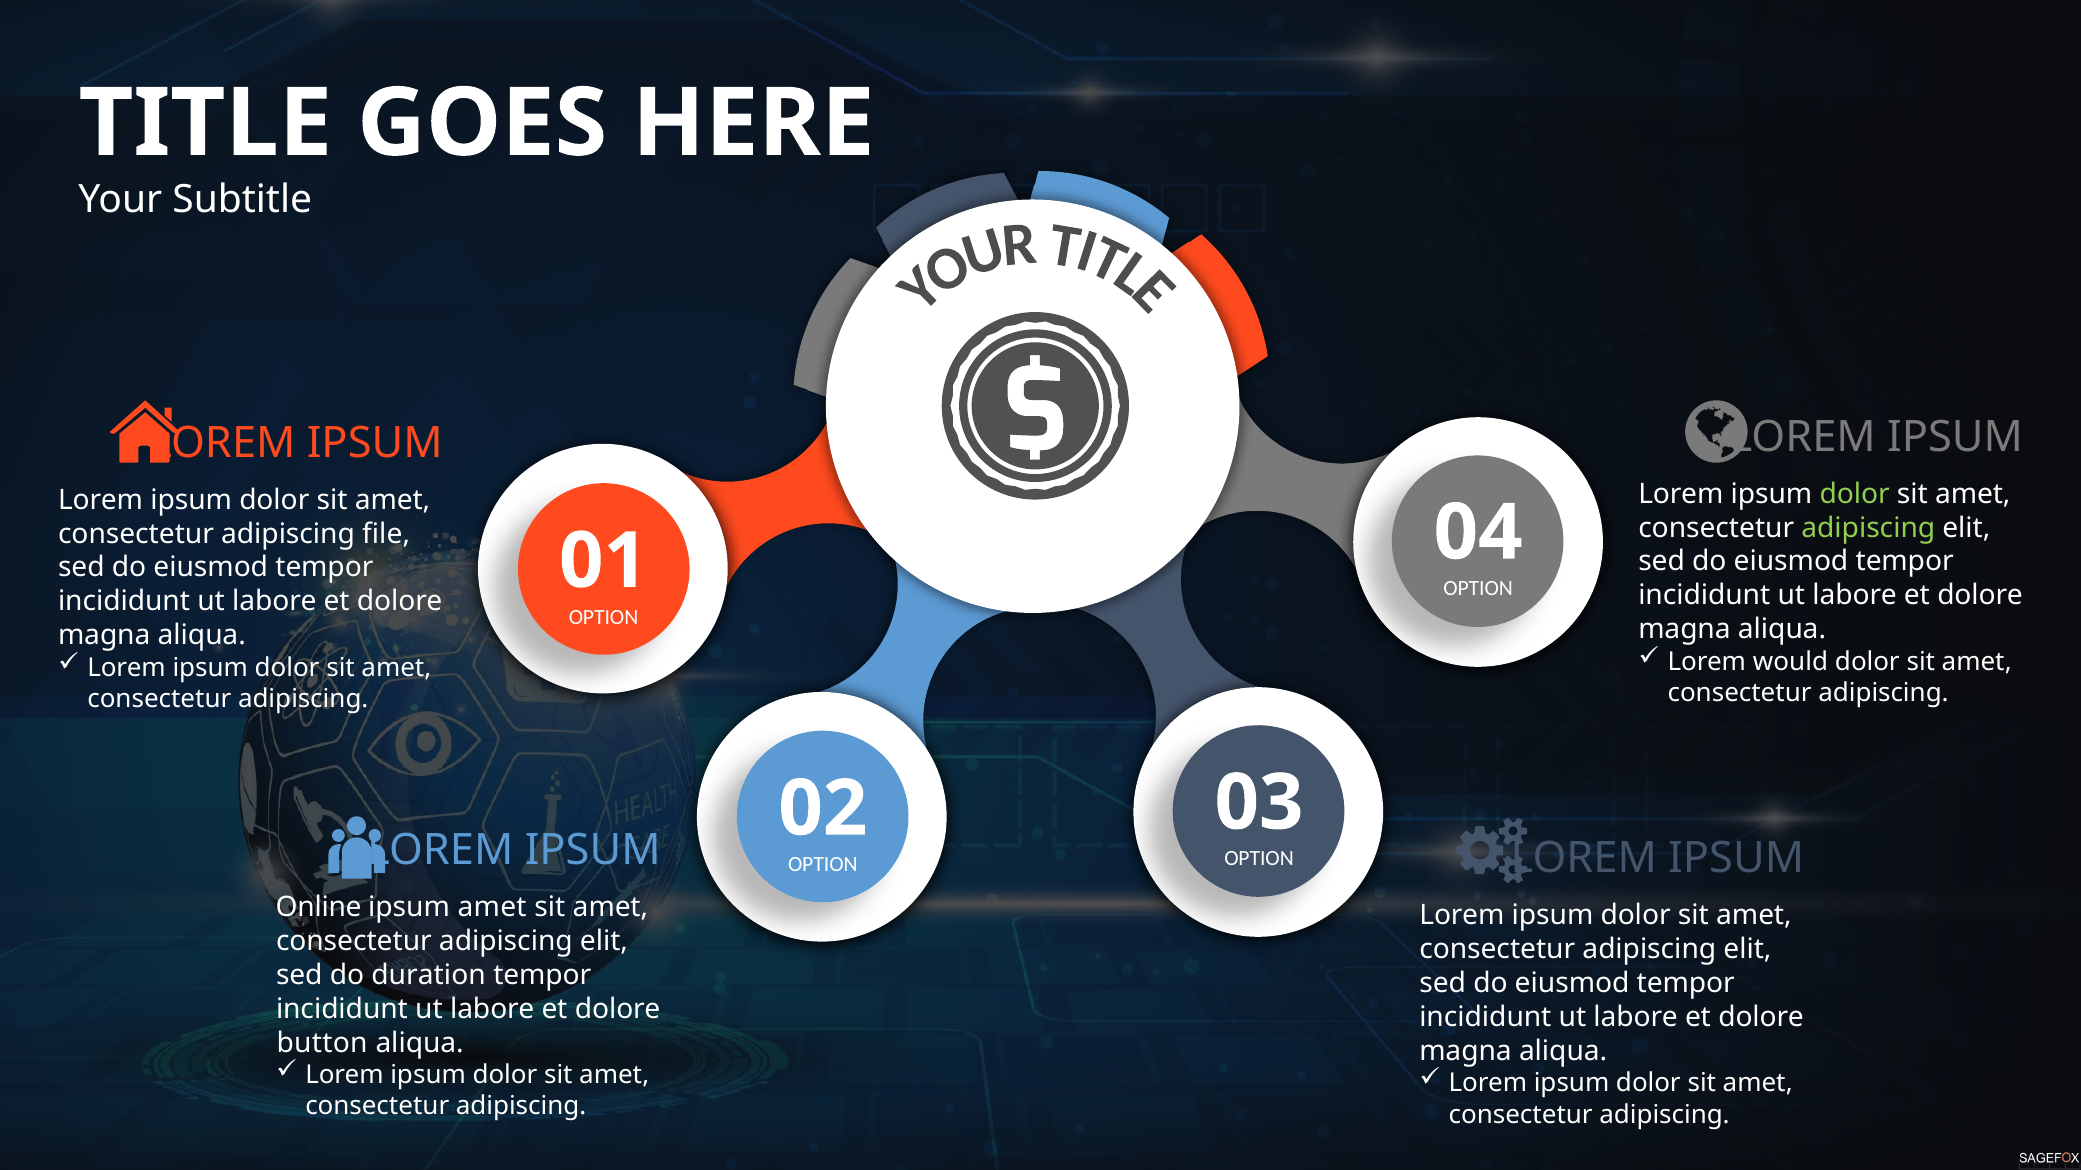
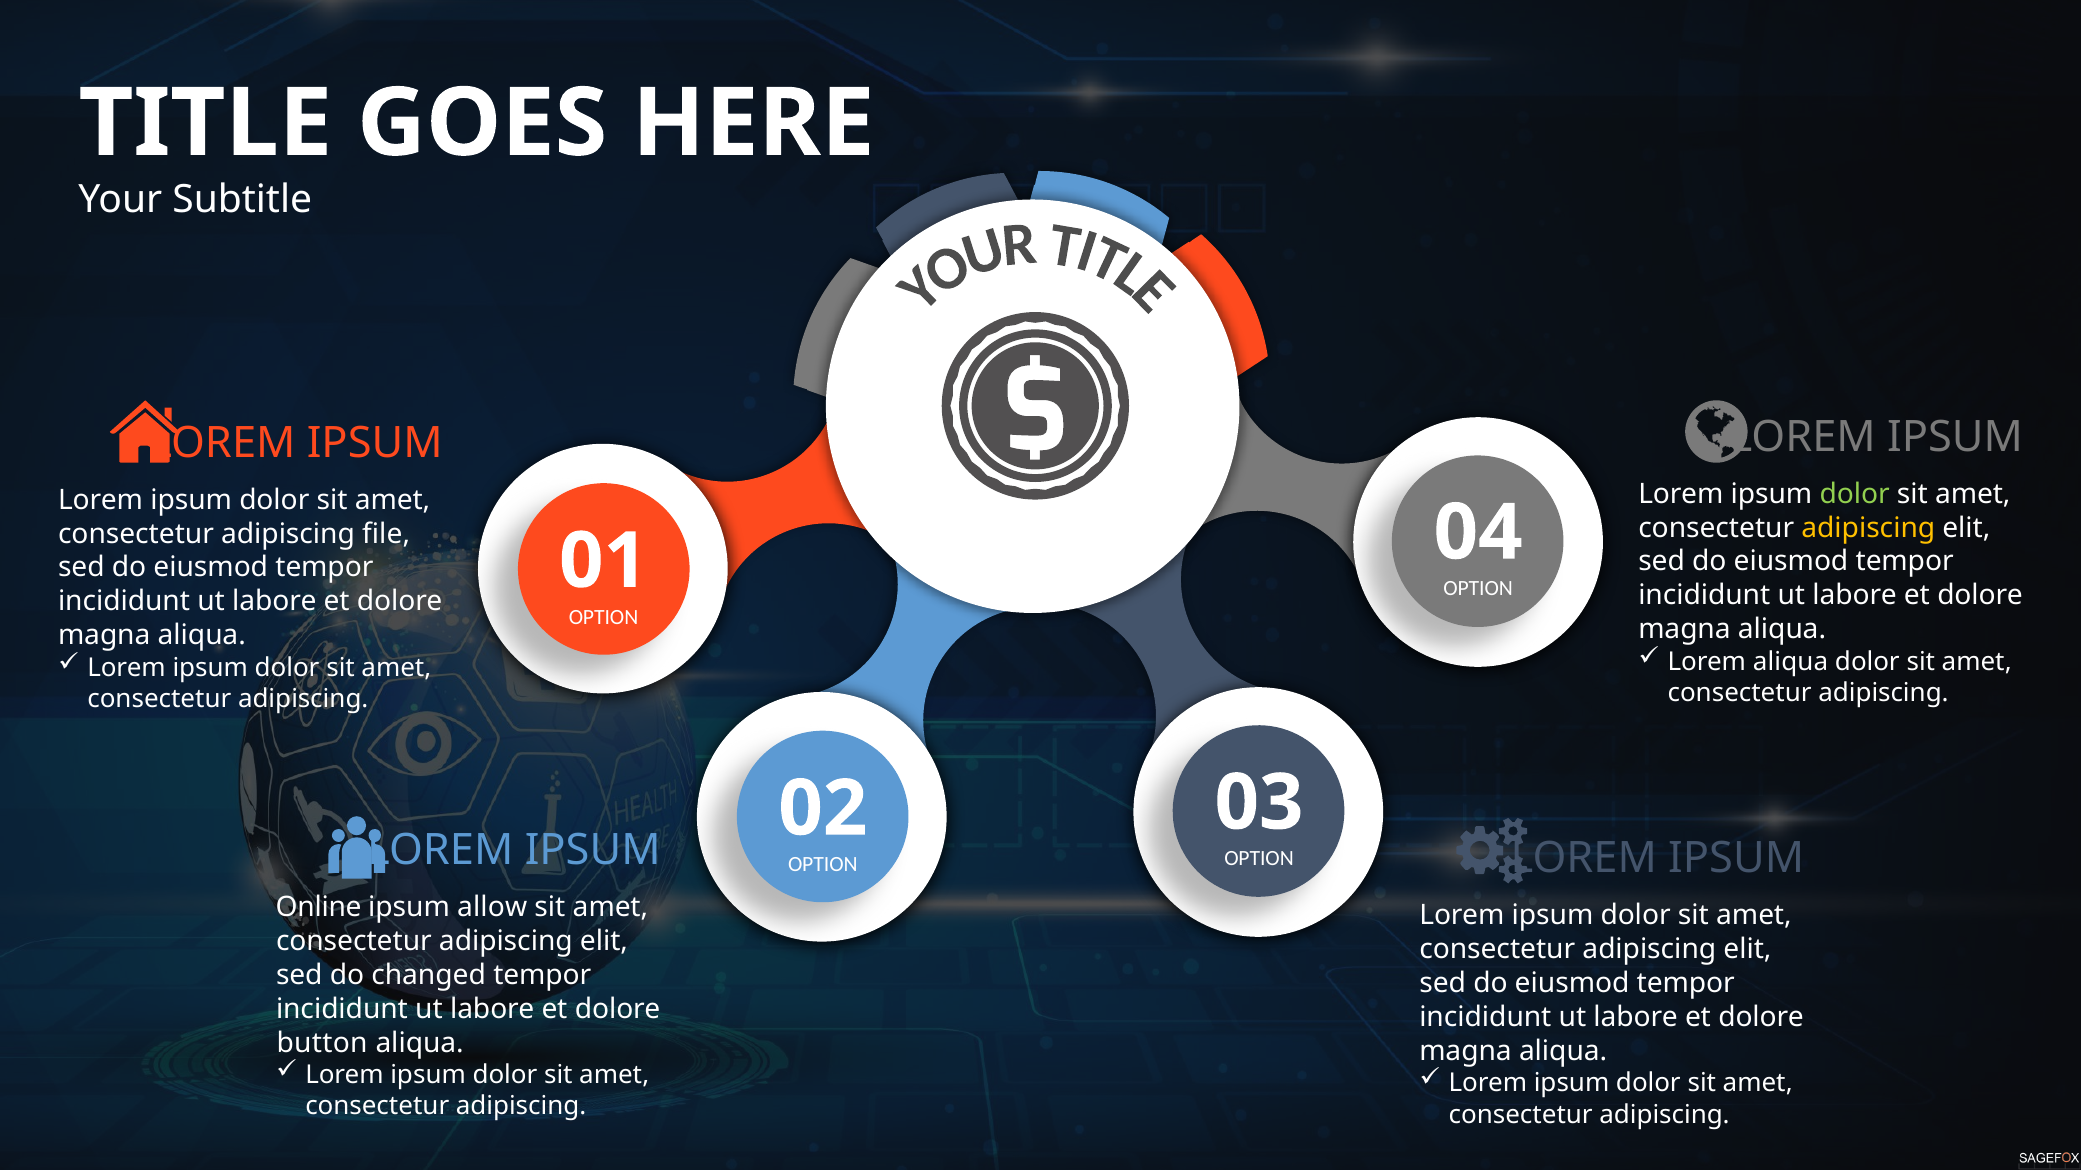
adipiscing colour: light green -> yellow (1868, 528)
Lorem would: would -> aliqua (1791, 662)
ipsum amet: amet -> allow (492, 908)
duration: duration -> changed (429, 976)
